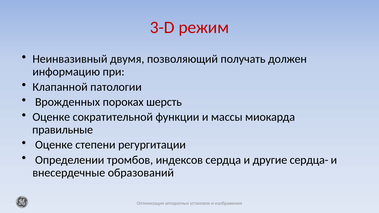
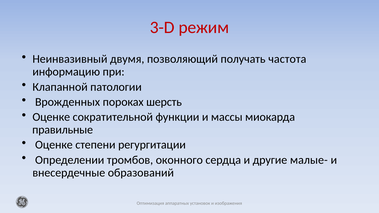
должен: должен -> частота (287, 59)
индексов: индексов -> оконного (179, 160)
сердца-: сердца- -> малые- (309, 160)
